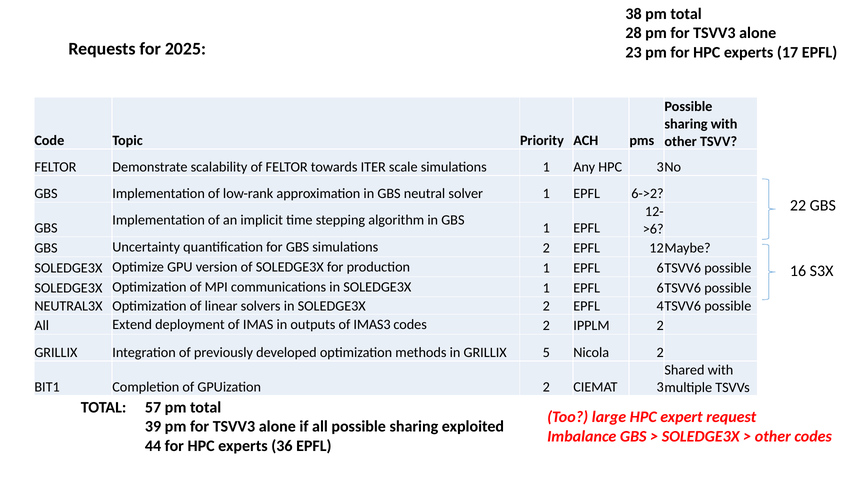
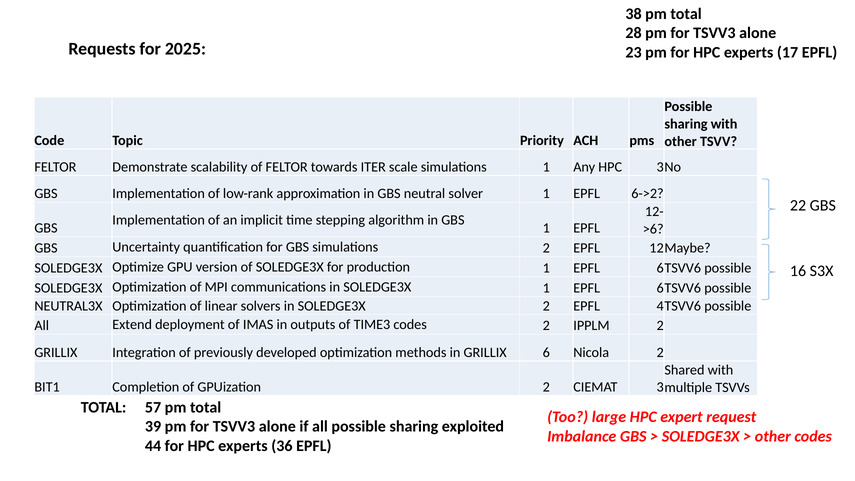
IMAS3: IMAS3 -> TIME3 (372, 325)
5: 5 -> 6 (546, 352)
